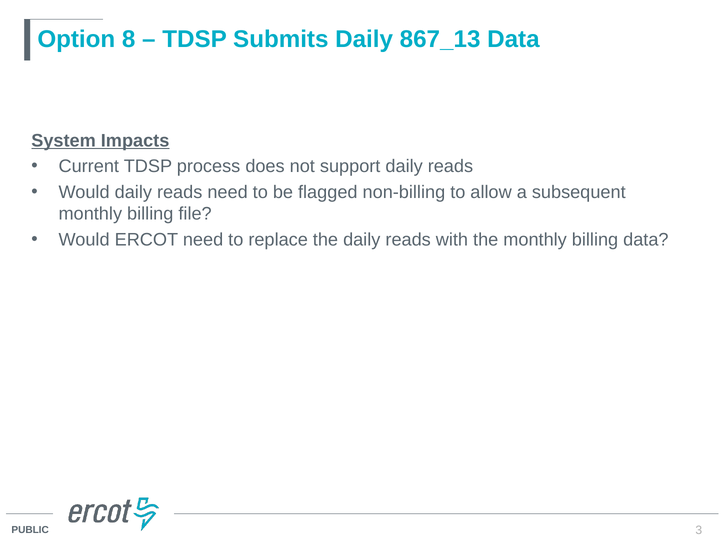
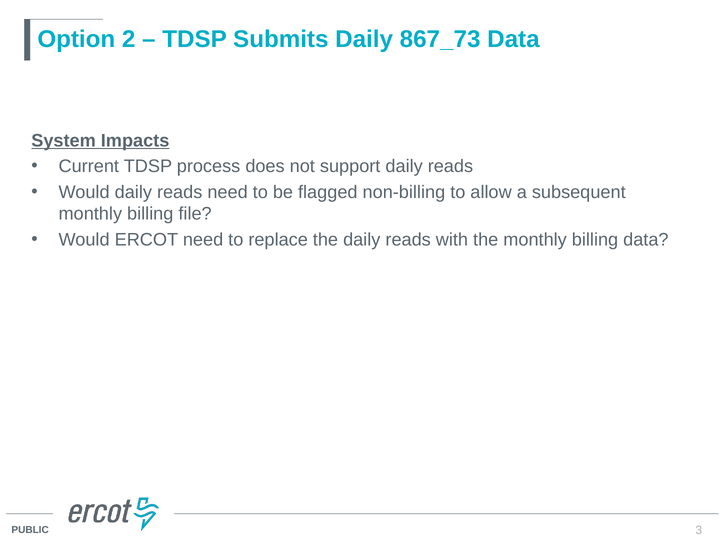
8: 8 -> 2 (129, 39)
867_13: 867_13 -> 867_73 (440, 39)
